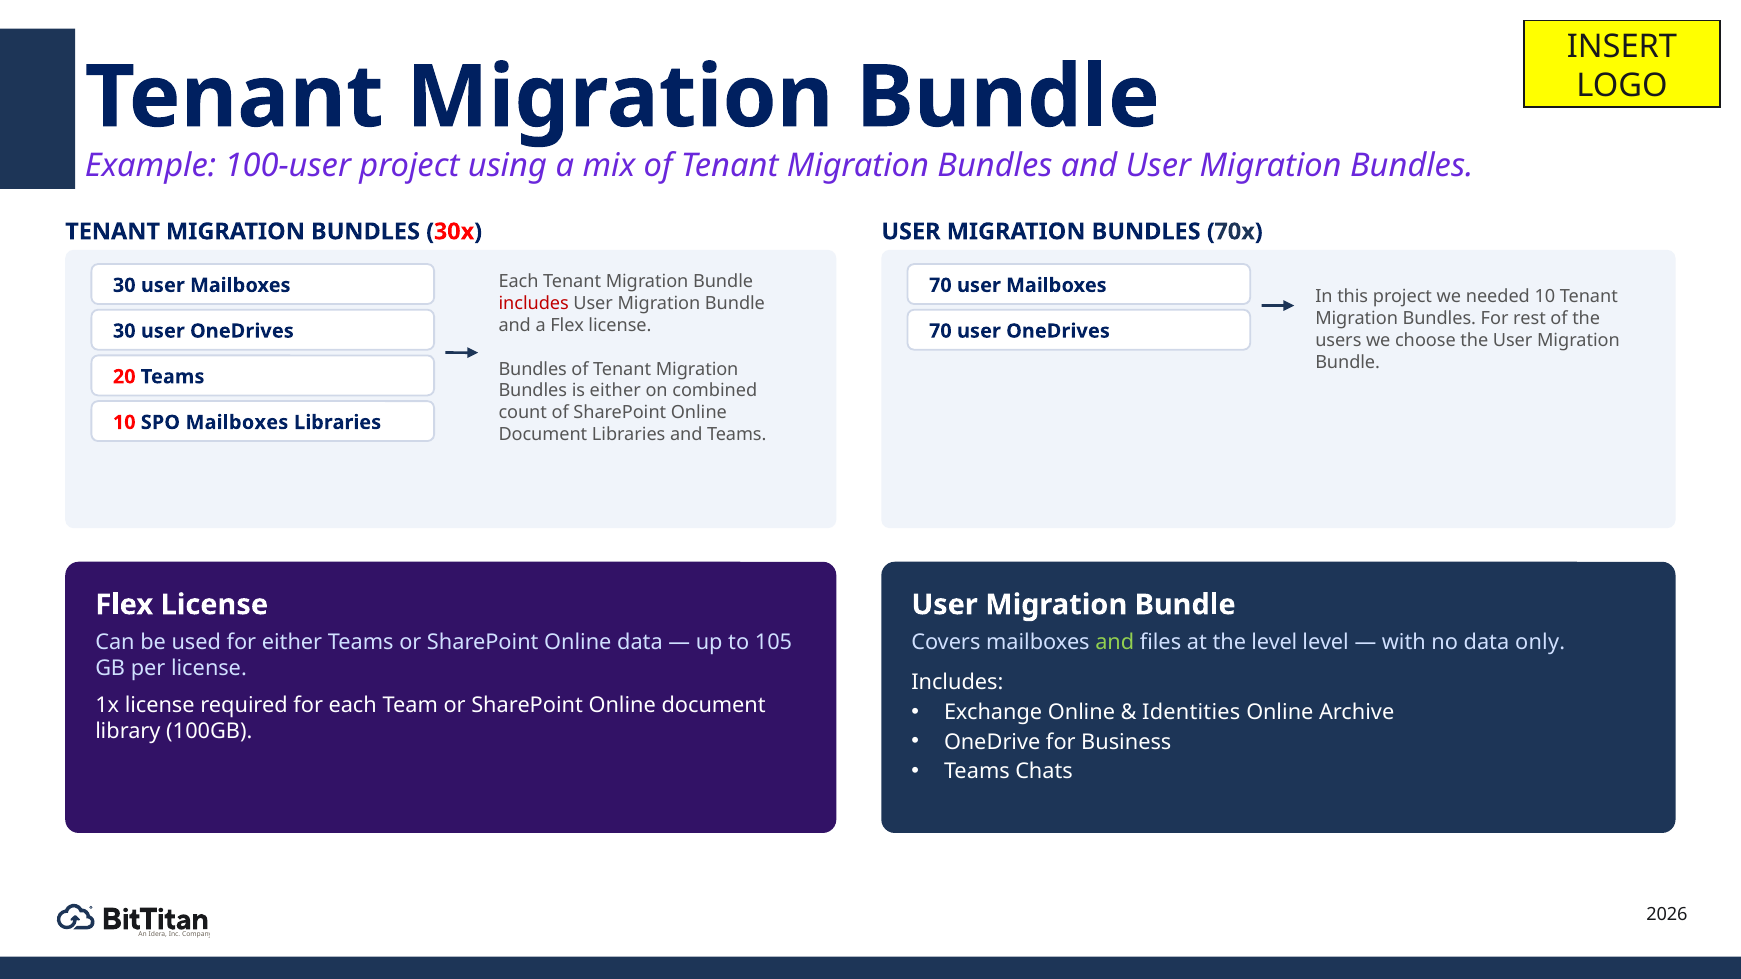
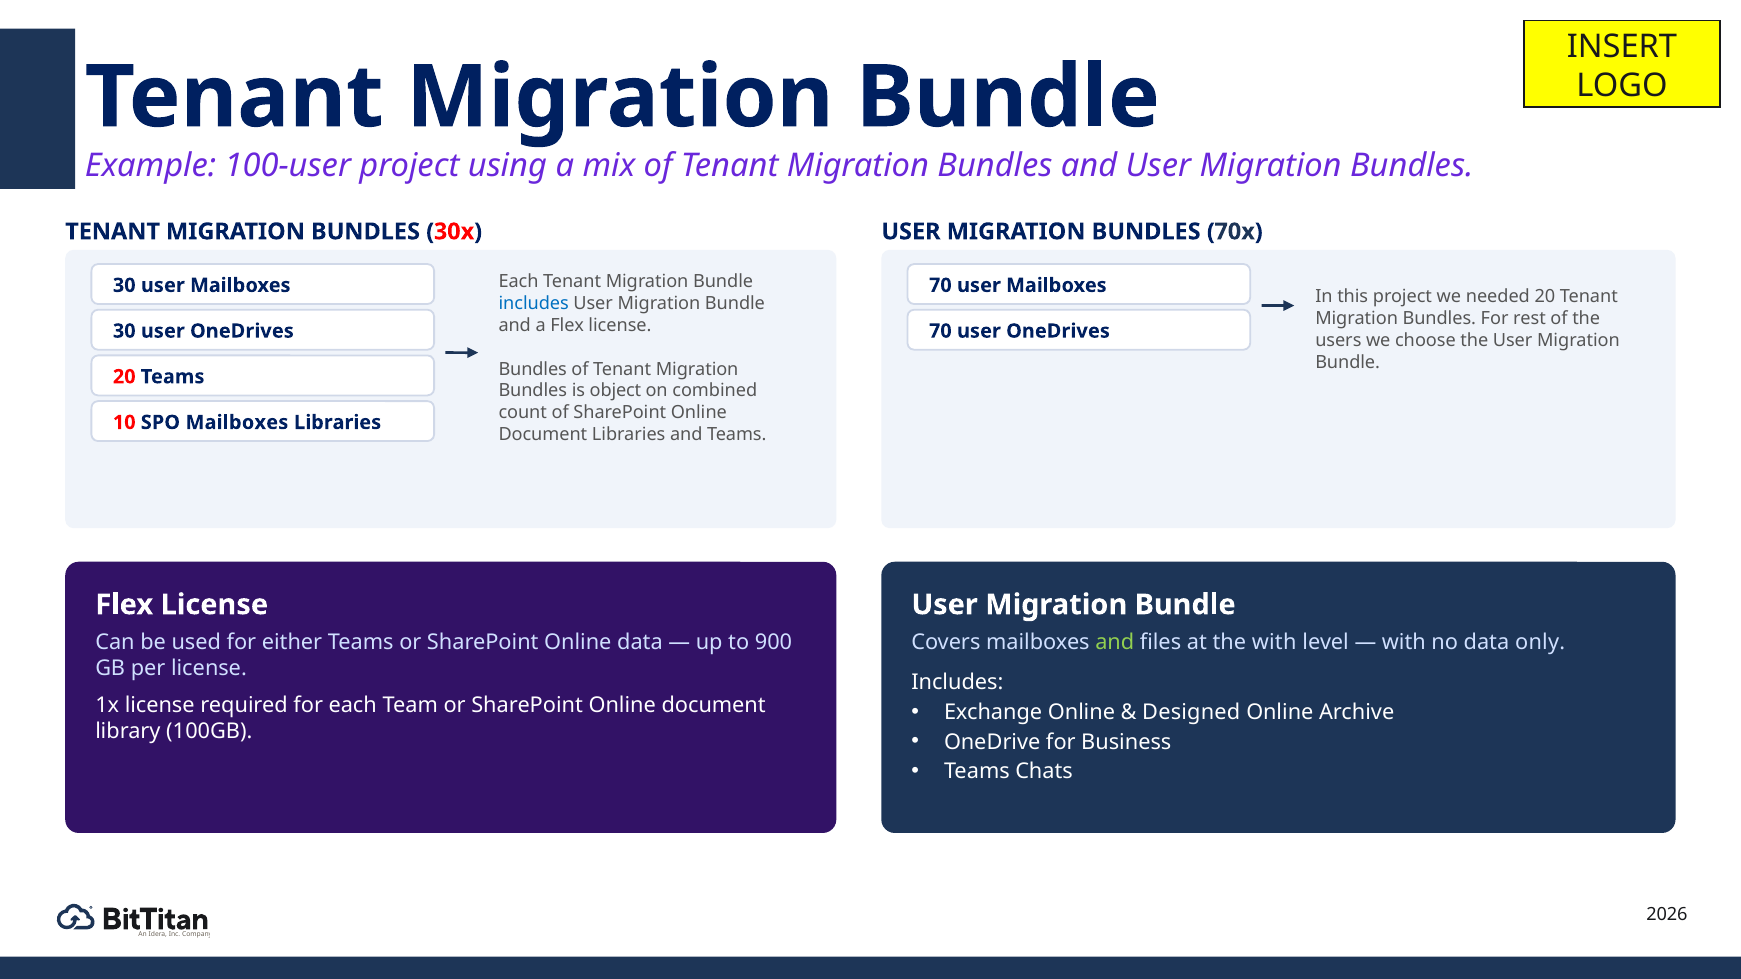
needed 10: 10 -> 20 (1545, 297)
includes colour: red -> blue (534, 304)
is either: either -> object (615, 391)
105: 105 -> 900 (773, 642)
the level: level -> with (1274, 642)
Identities: Identities -> Designed (1191, 712)
